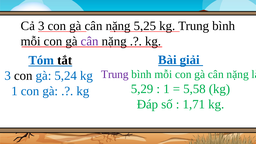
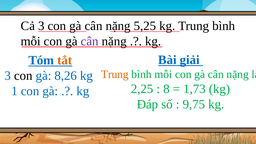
tắt colour: black -> orange (65, 60)
Trung colour: purple -> orange (115, 74)
5,24: 5,24 -> 8,26 (66, 76)
5,29: 5,29 -> 2,25 (142, 89)
1: 1 -> 8 (166, 89)
5,58: 5,58 -> 1,73 (194, 89)
1,71: 1,71 -> 9,75 (194, 104)
